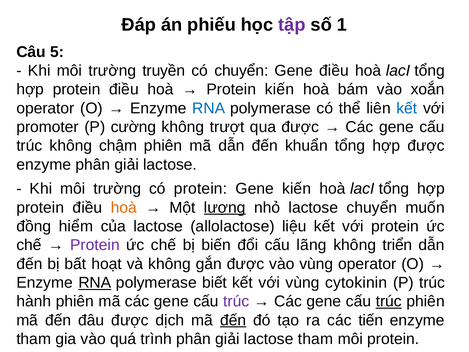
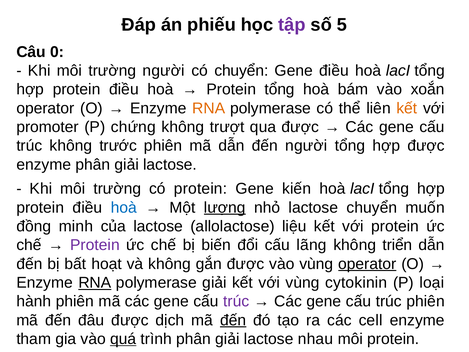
1: 1 -> 5 (342, 25)
5: 5 -> 0 (57, 52)
trường truyền: truyền -> người (164, 71)
Protein kiến: kiến -> tổng (280, 89)
RNA colour: blue -> orange (209, 108)
kết colour: blue -> orange (407, 108)
cường: cường -> chứng (133, 127)
chậm: chậm -> trước (118, 146)
đến khuẩn: khuẩn -> người (306, 146)
hoà colour: orange -> blue (124, 207)
hiểm: hiểm -> minh (76, 226)
operator underline: none -> present (367, 264)
polymerase biết: biết -> giải (214, 282)
P trúc: trúc -> loại (432, 282)
trúc underline: present -> none (389, 301)
tiến: tiến -> cell (371, 320)
quá underline: none -> present (123, 339)
lactose tham: tham -> nhau (315, 339)
